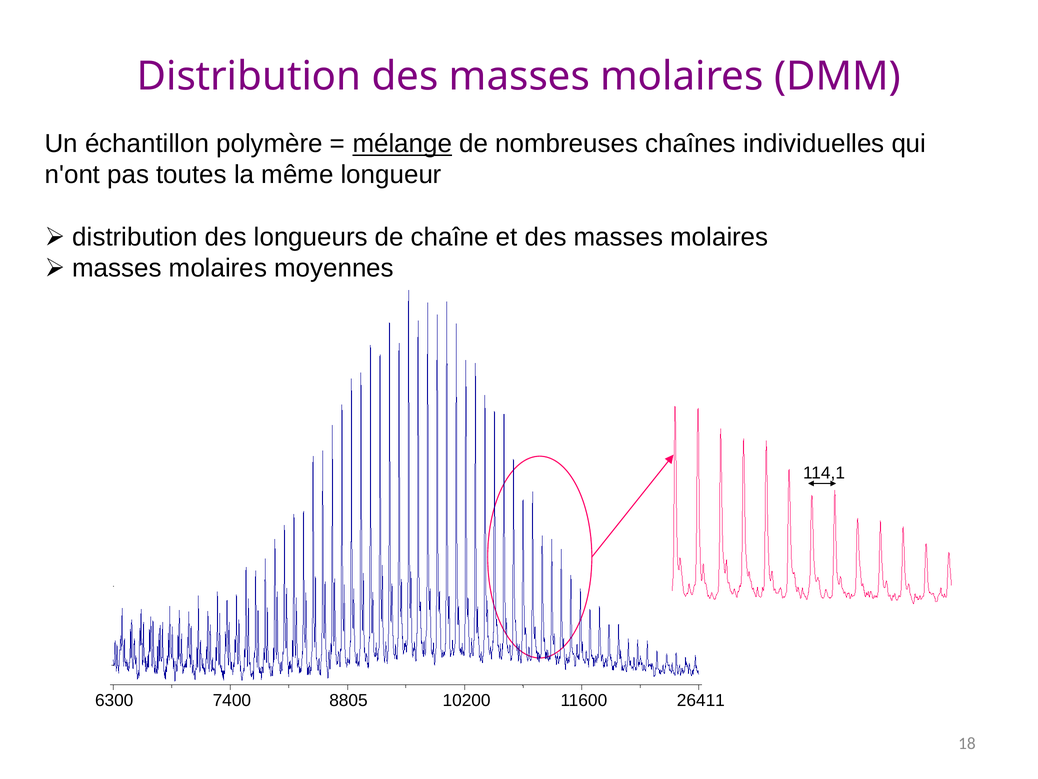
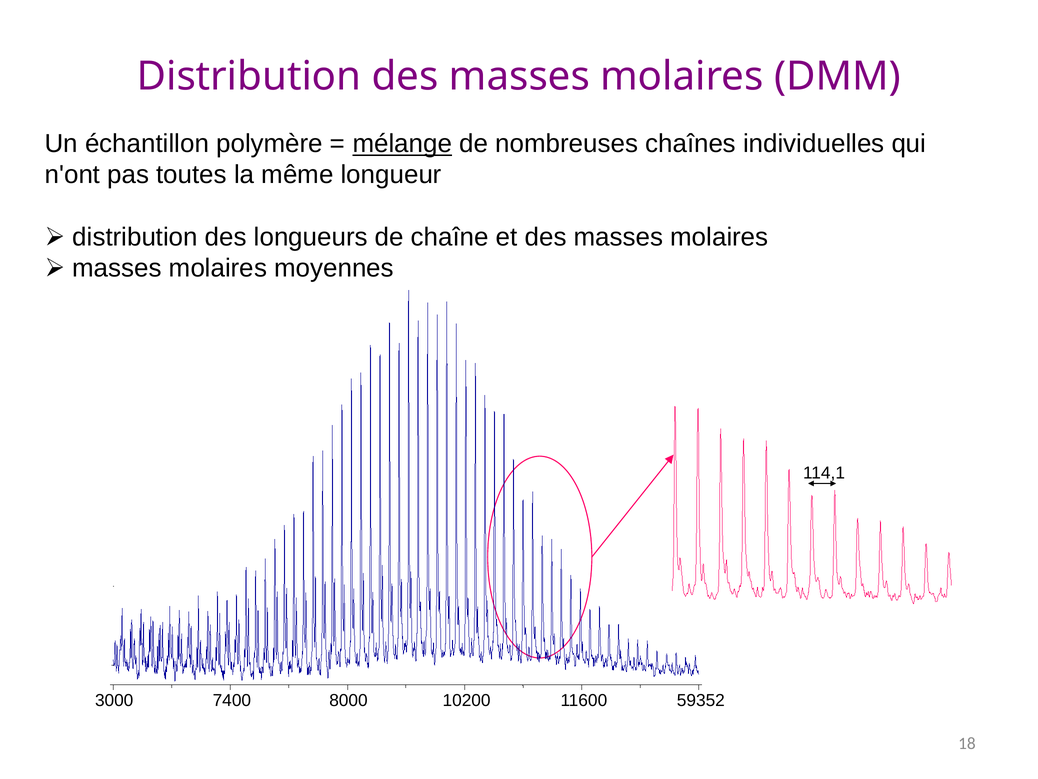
6300: 6300 -> 3000 (114, 700)
8805: 8805 -> 8000 (348, 700)
26411: 26411 -> 59352 (701, 700)
